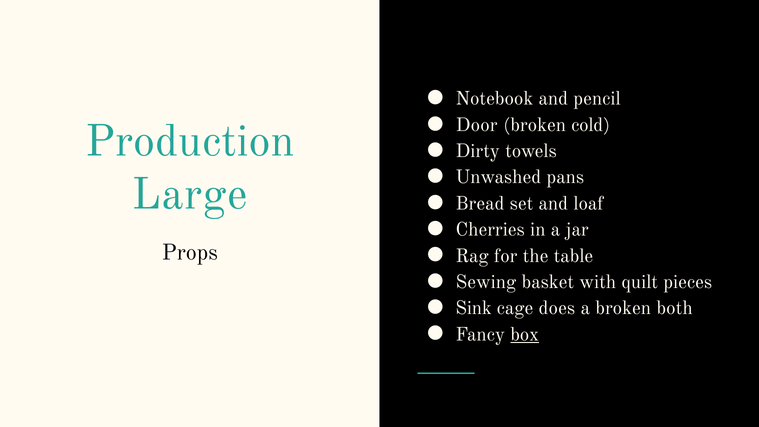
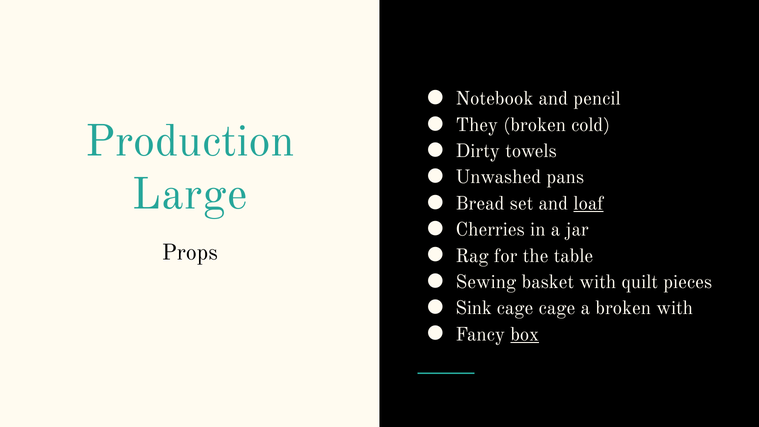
Door: Door -> They (477, 125)
loaf underline: none -> present (588, 203)
cage does: does -> cage (557, 308)
broken both: both -> with (675, 308)
